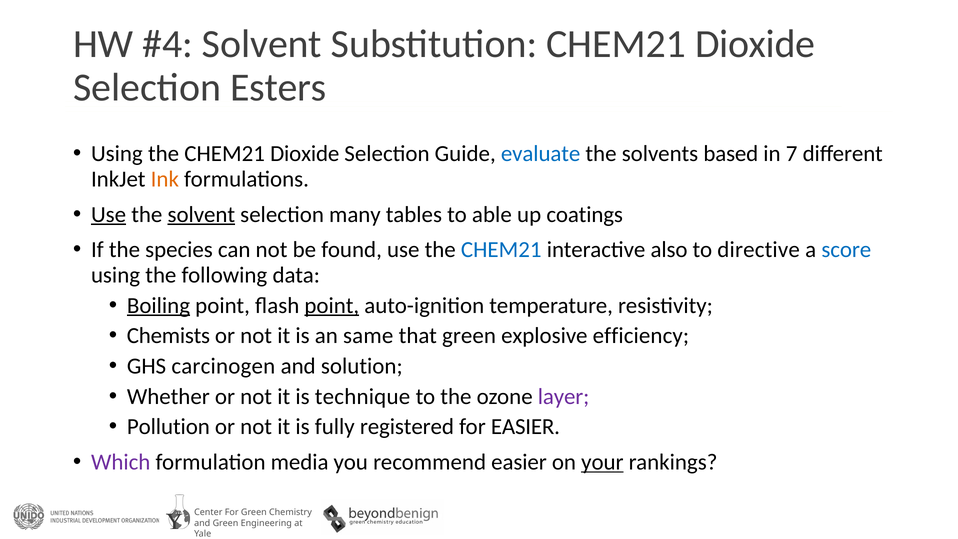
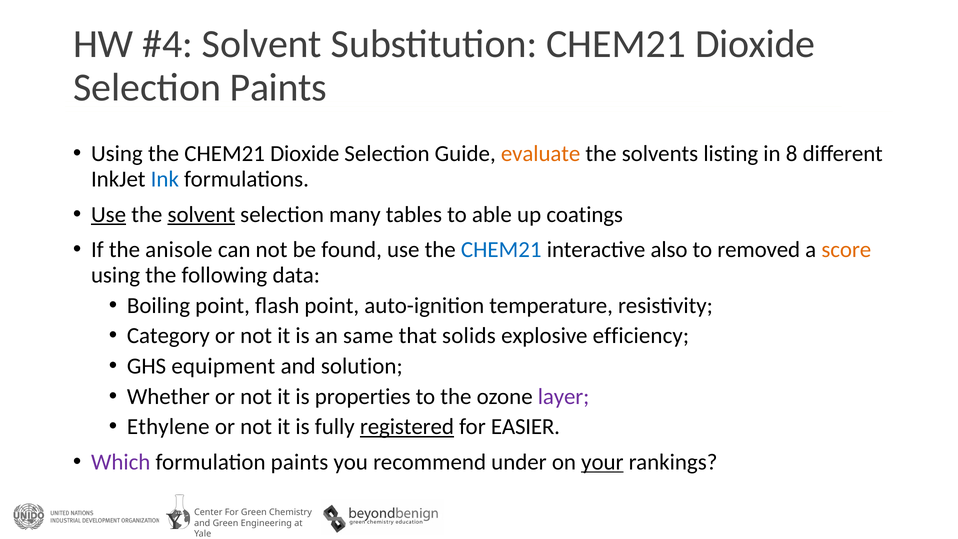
Selection Esters: Esters -> Paints (278, 88)
evaluate colour: blue -> orange (541, 154)
based: based -> listing (731, 154)
7: 7 -> 8 (792, 154)
Ink colour: orange -> blue (165, 179)
species: species -> anisole (179, 250)
directive: directive -> removed (759, 250)
score colour: blue -> orange (846, 250)
Boiling underline: present -> none (158, 305)
point underline: present -> none (332, 305)
Chemists: Chemists -> Category (168, 336)
that green: green -> solids (469, 336)
carcinogen: carcinogen -> equipment (223, 366)
technique: technique -> properties (363, 396)
Pollution: Pollution -> Ethylene (168, 427)
registered underline: none -> present (407, 427)
formulation media: media -> paints (300, 462)
recommend easier: easier -> under (519, 462)
